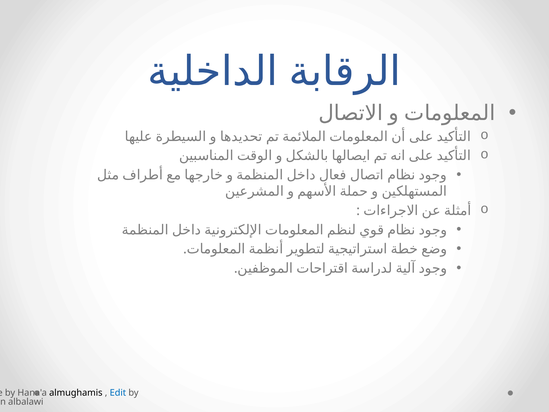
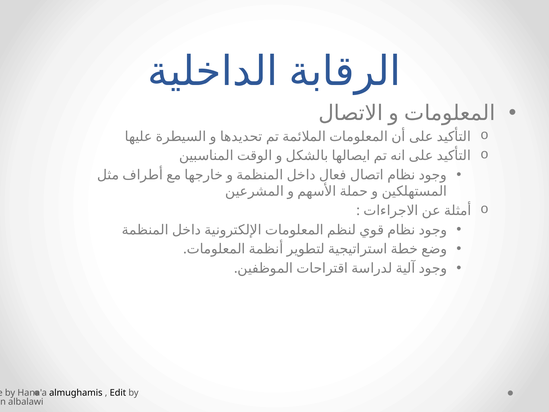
Edit colour: blue -> black (118, 392)
